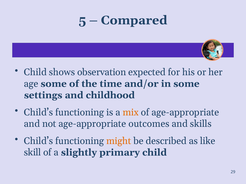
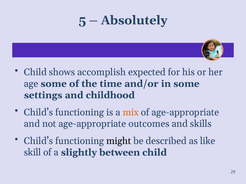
Compared: Compared -> Absolutely (134, 20)
observation: observation -> accomplish (102, 72)
might colour: orange -> black (119, 141)
primary: primary -> between (120, 153)
